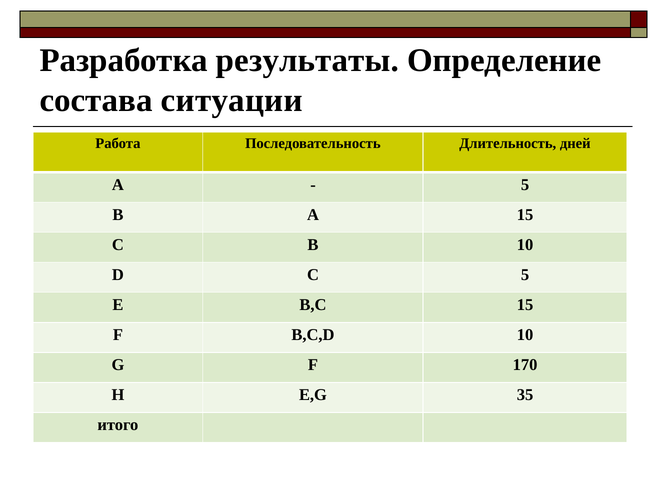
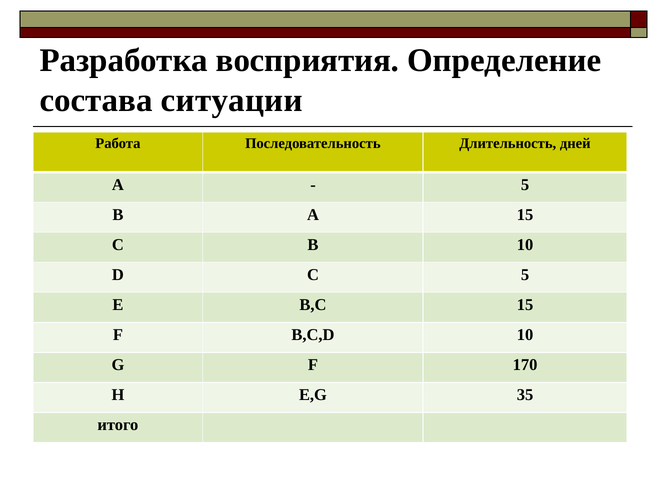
результаты: результаты -> восприятия (307, 61)
